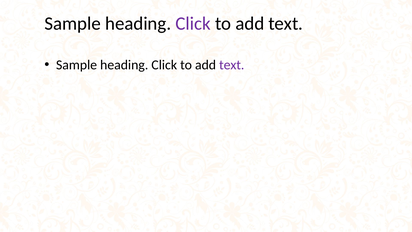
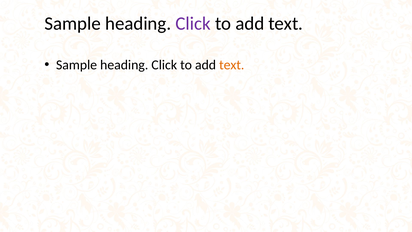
text colour: purple -> orange (232, 65)
